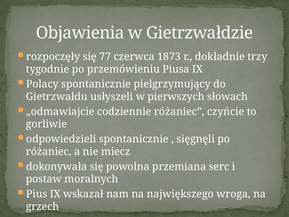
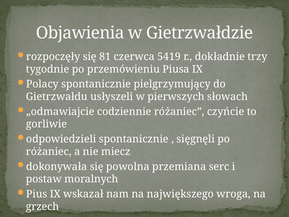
77: 77 -> 81 (105, 57)
1873: 1873 -> 5419 (169, 57)
